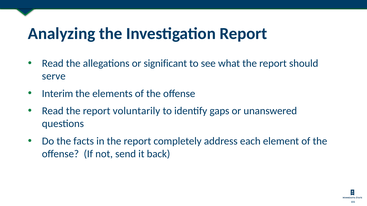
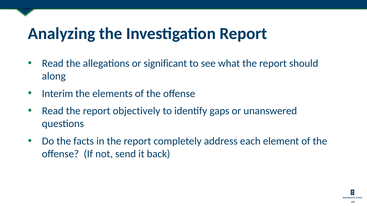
serve: serve -> along (54, 76)
voluntarily: voluntarily -> objectively (137, 111)
